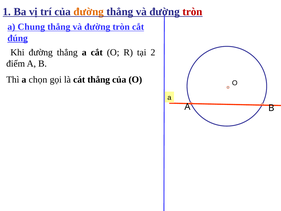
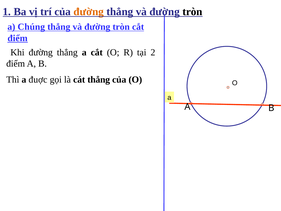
tròn colour: red -> black (192, 12)
Chung: Chung -> Chúng (31, 27)
đúng: đúng -> điểm (18, 38)
chọn: chọn -> đuợc (38, 79)
